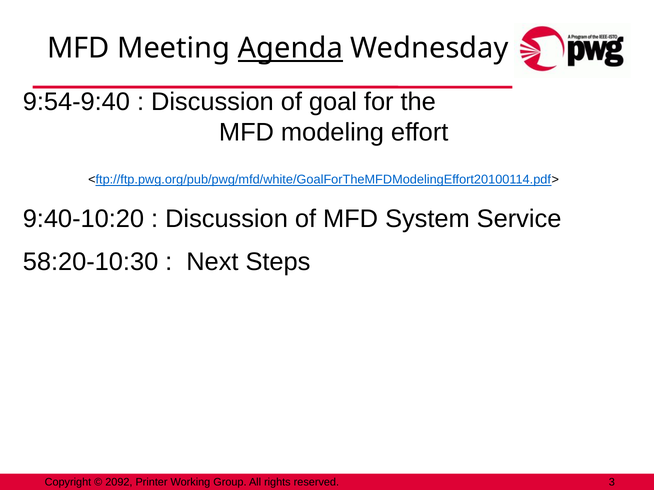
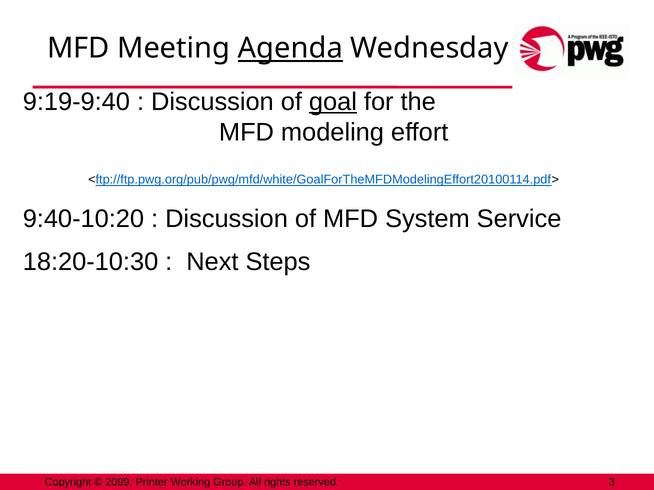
9:54-9:40: 9:54-9:40 -> 9:19-9:40 (76, 102)
goal underline: none -> present (333, 102)
58:20-10:30: 58:20-10:30 -> 18:20-10:30 (91, 262)
2092: 2092 -> 2099 (119, 483)
